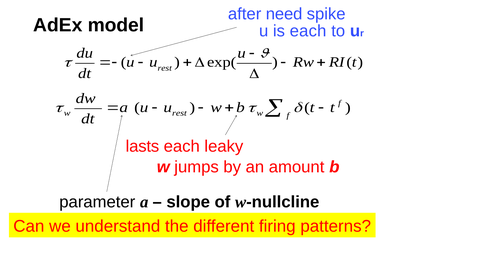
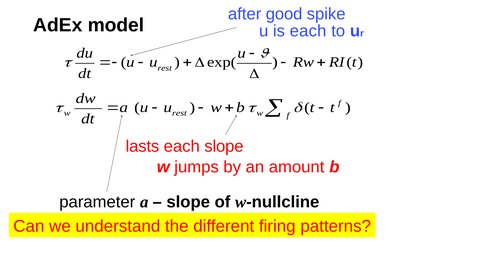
need: need -> good (284, 14)
each leaky: leaky -> slope (224, 147)
